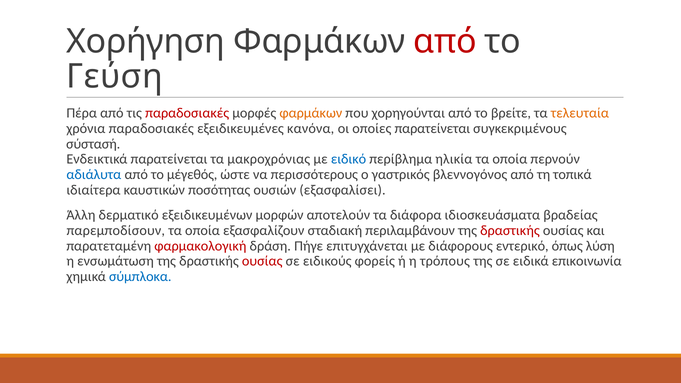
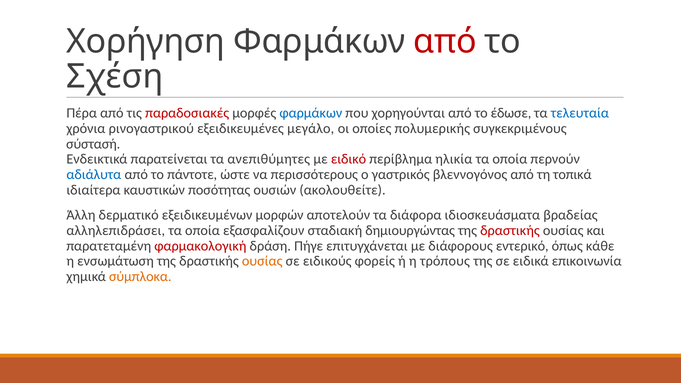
Γεύση: Γεύση -> Σχέση (115, 76)
φαρμάκων colour: orange -> blue (311, 113)
βρείτε: βρείτε -> έδωσε (511, 113)
τελευταία colour: orange -> blue (580, 113)
χρόνια παραδοσιακές: παραδοσιακές -> ρινογαστρικού (151, 129)
κανόνα: κανόνα -> μεγάλο (311, 129)
οποίες παρατείνεται: παρατείνεται -> πολυμερικής (432, 129)
μακροχρόνιας: μακροχρόνιας -> ανεπιθύμητες (269, 159)
ειδικό colour: blue -> red (349, 159)
μέγεθός: μέγεθός -> πάντοτε (192, 175)
εξασφαλίσει: εξασφαλίσει -> ακολουθείτε (343, 190)
παρεμποδίσουν: παρεμποδίσουν -> αλληλεπιδράσει (116, 231)
περιλαμβάνουν: περιλαμβάνουν -> δημιουργώντας (410, 231)
λύση: λύση -> κάθε (600, 246)
ουσίας colour: red -> orange (262, 261)
σύμπλοκα colour: blue -> orange (140, 277)
